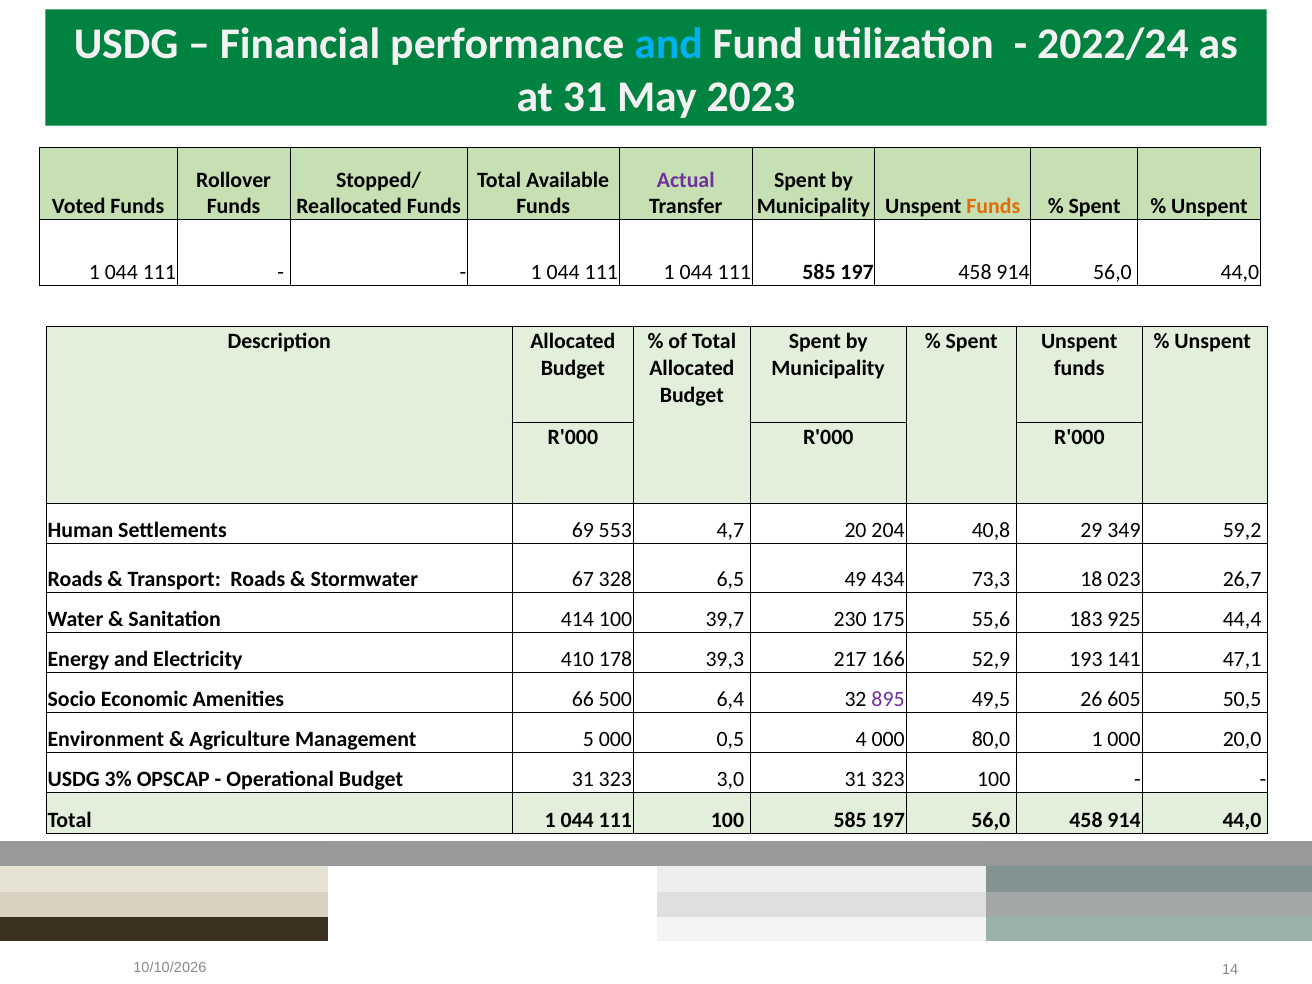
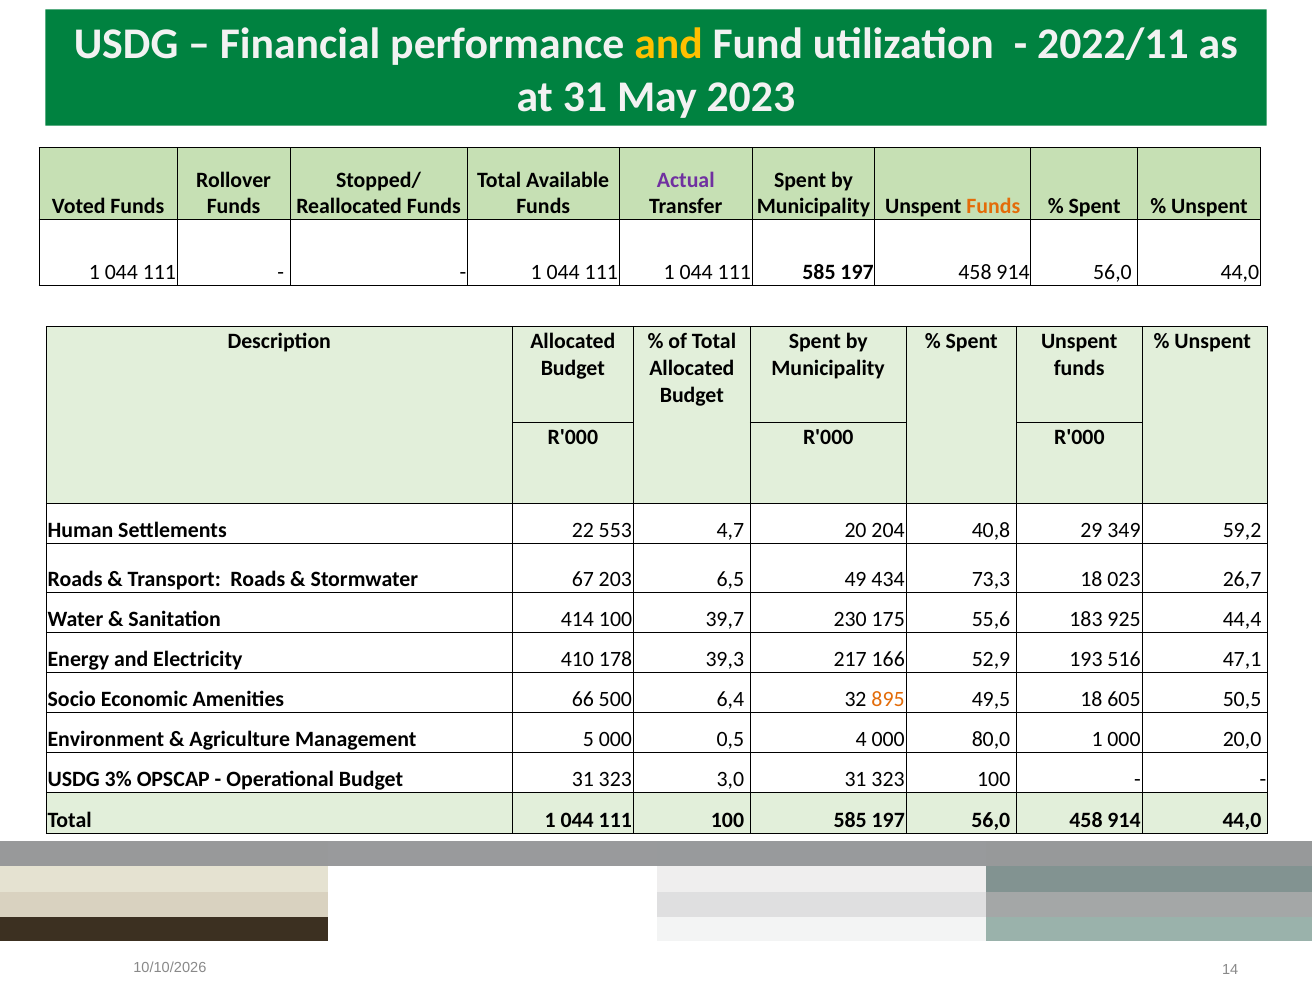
and colour: light blue -> yellow (669, 44)
2022/24: 2022/24 -> 2022/11 (1113, 44)
69: 69 -> 22 (583, 531)
328: 328 -> 203 (615, 579)
141: 141 -> 516 (1124, 659)
895 colour: purple -> orange (888, 700)
49,5 26: 26 -> 18 (1091, 700)
